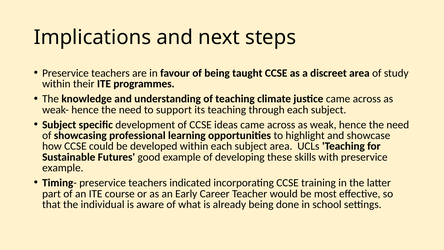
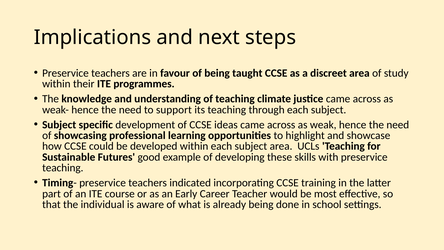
example: example -> teaching (63, 168)
